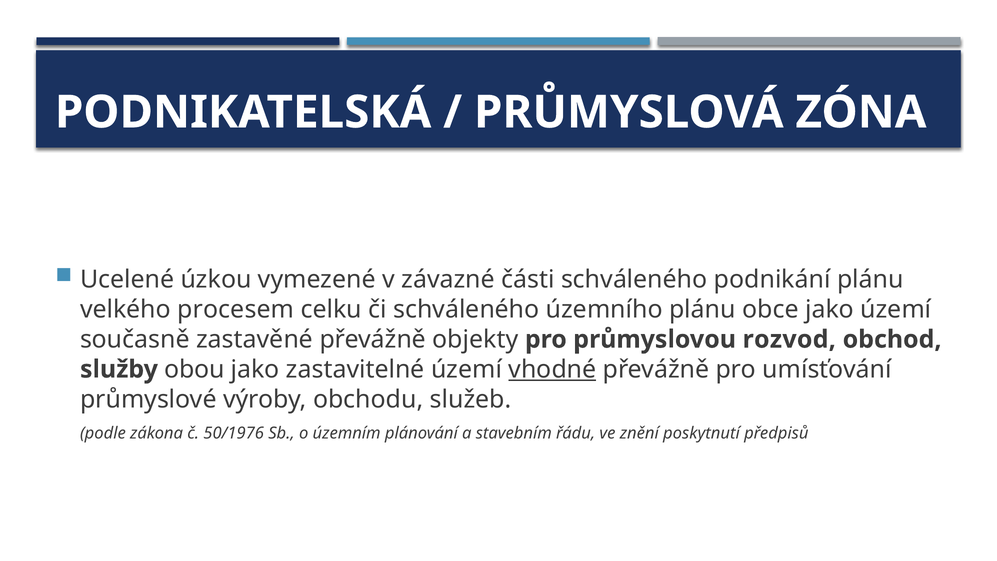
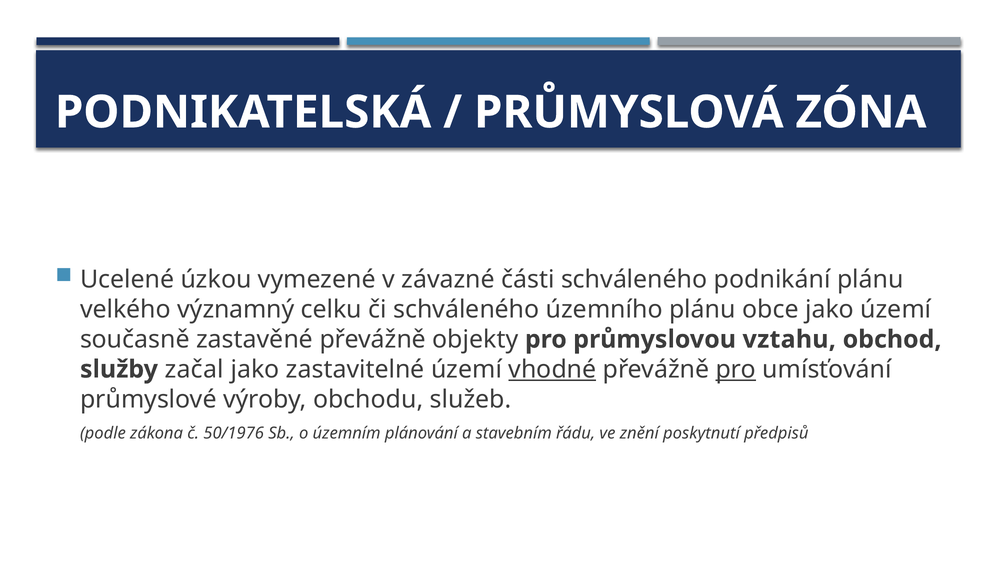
procesem: procesem -> významný (236, 309)
rozvod: rozvod -> vztahu (789, 339)
obou: obou -> začal (194, 369)
pro underline: none -> present (736, 369)
